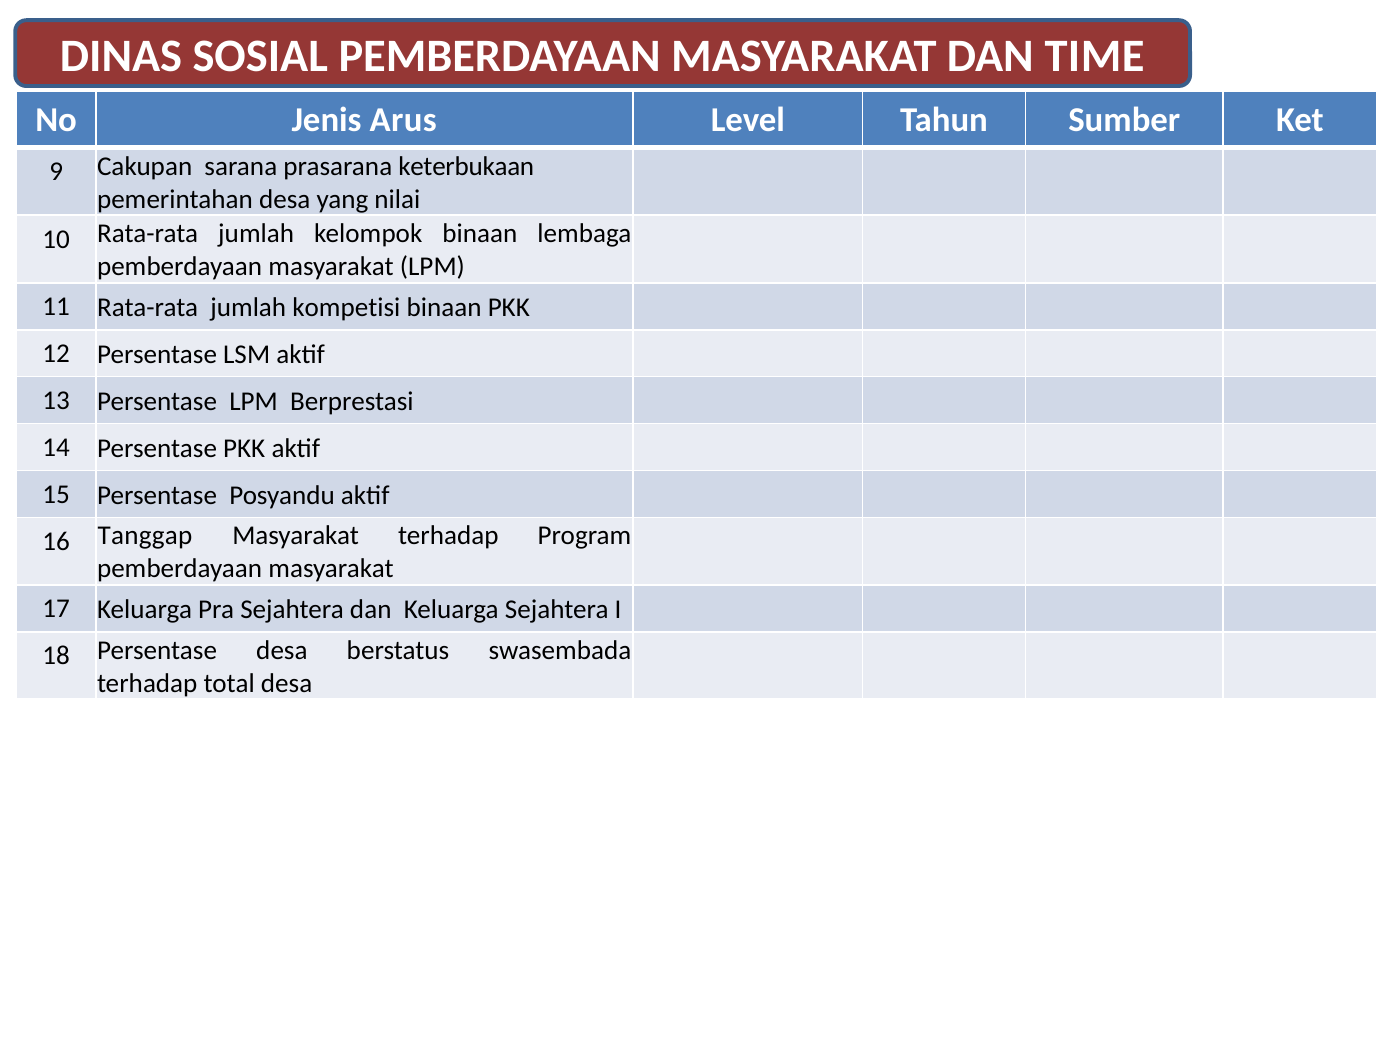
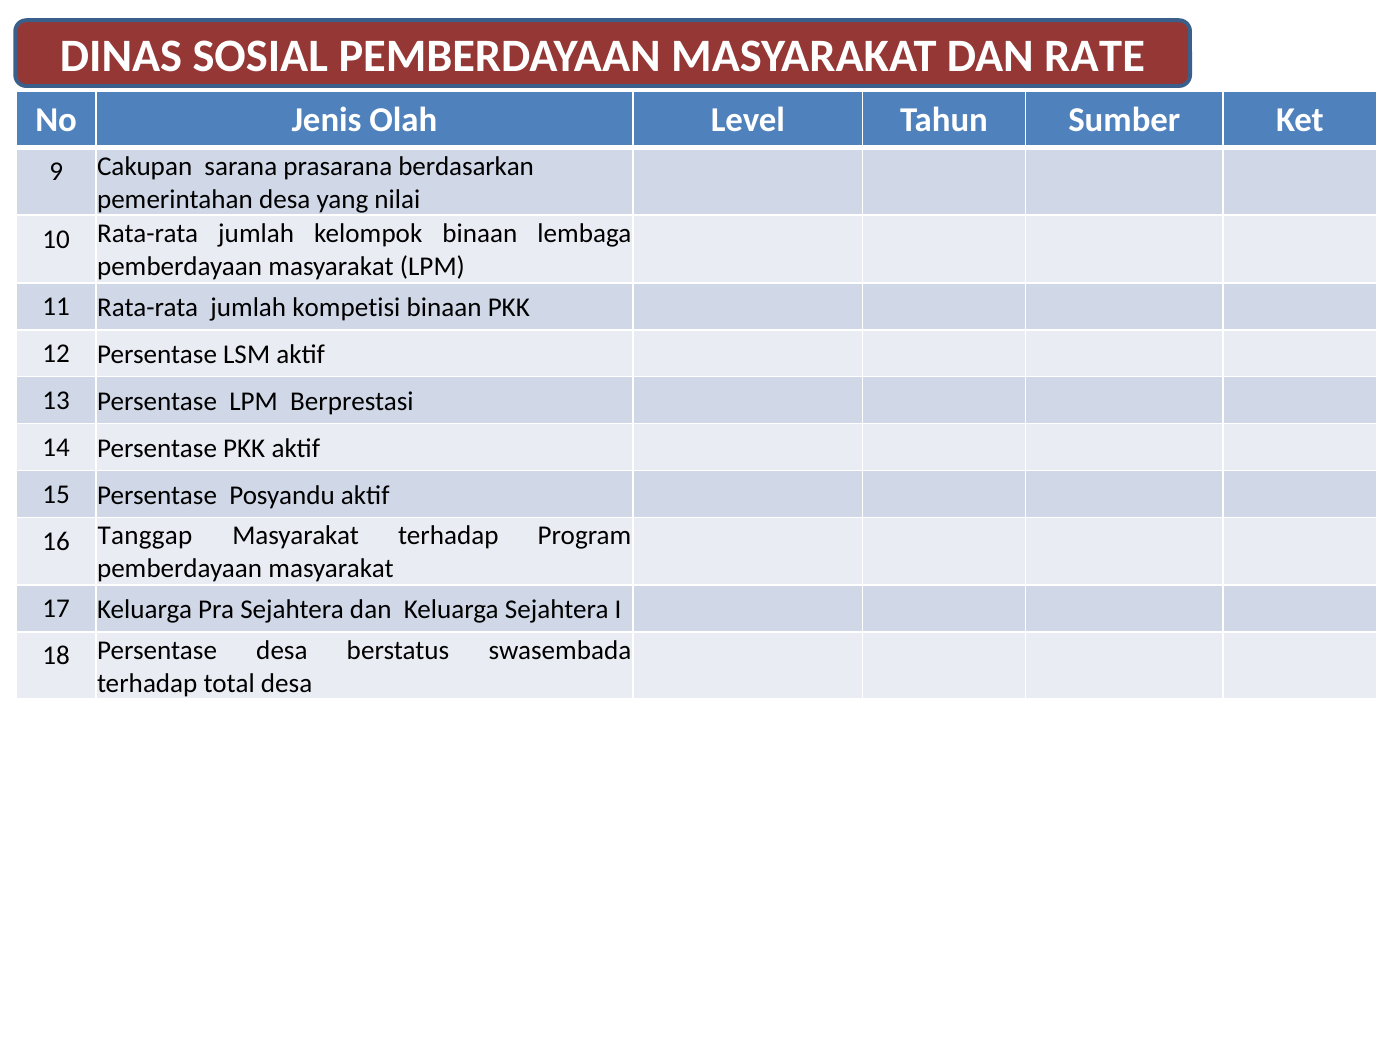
TIME: TIME -> RATE (1095, 56)
Arus: Arus -> Olah (403, 120)
keterbukaan: keterbukaan -> berdasarkan (466, 166)
